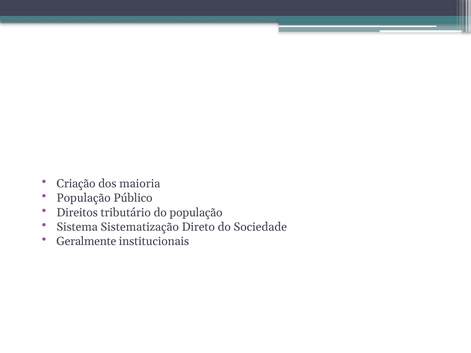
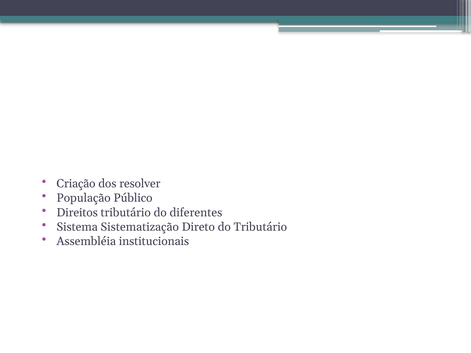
maioria: maioria -> resolver (140, 184)
do população: população -> diferentes (196, 213)
do Sociedade: Sociedade -> Tributário (260, 227)
Geralmente: Geralmente -> Assembléia (86, 242)
